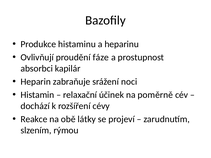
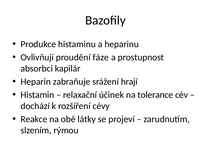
noci: noci -> hrají (129, 82)
poměrně: poměrně -> tolerance (155, 95)
